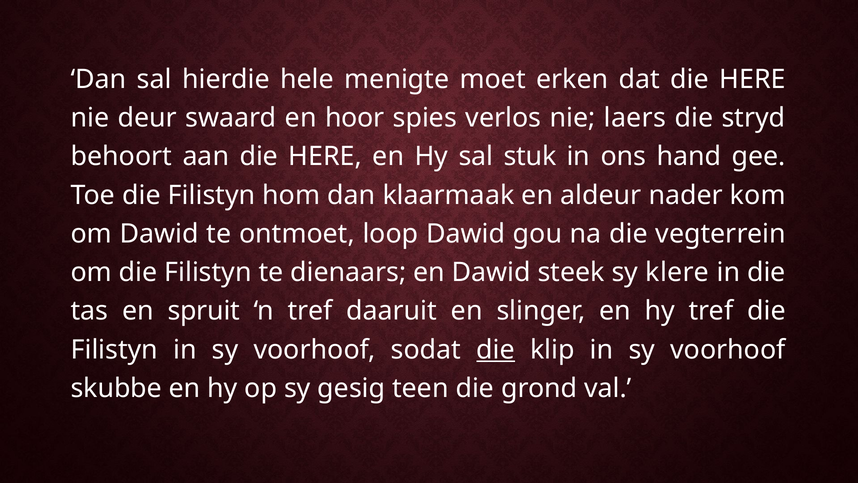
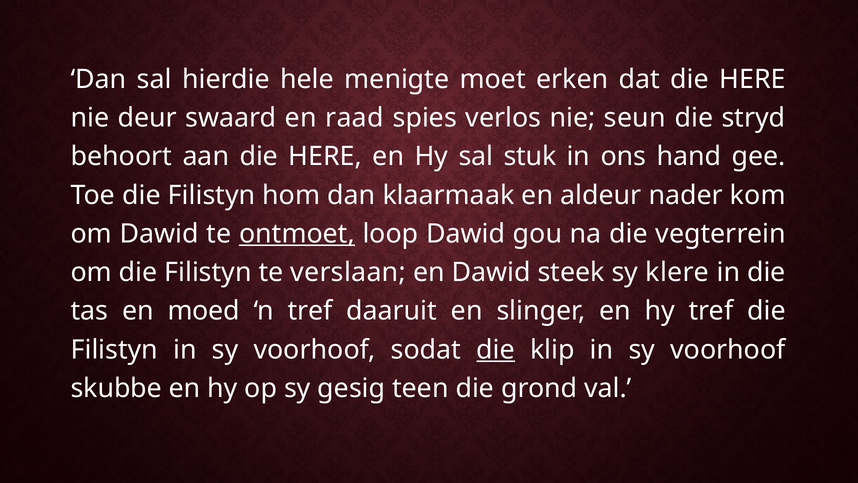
hoor: hoor -> raad (355, 118)
laers: laers -> seun (635, 118)
ontmoet underline: none -> present (297, 234)
dienaars: dienaars -> verslaan (348, 272)
spruit: spruit -> moed (204, 311)
